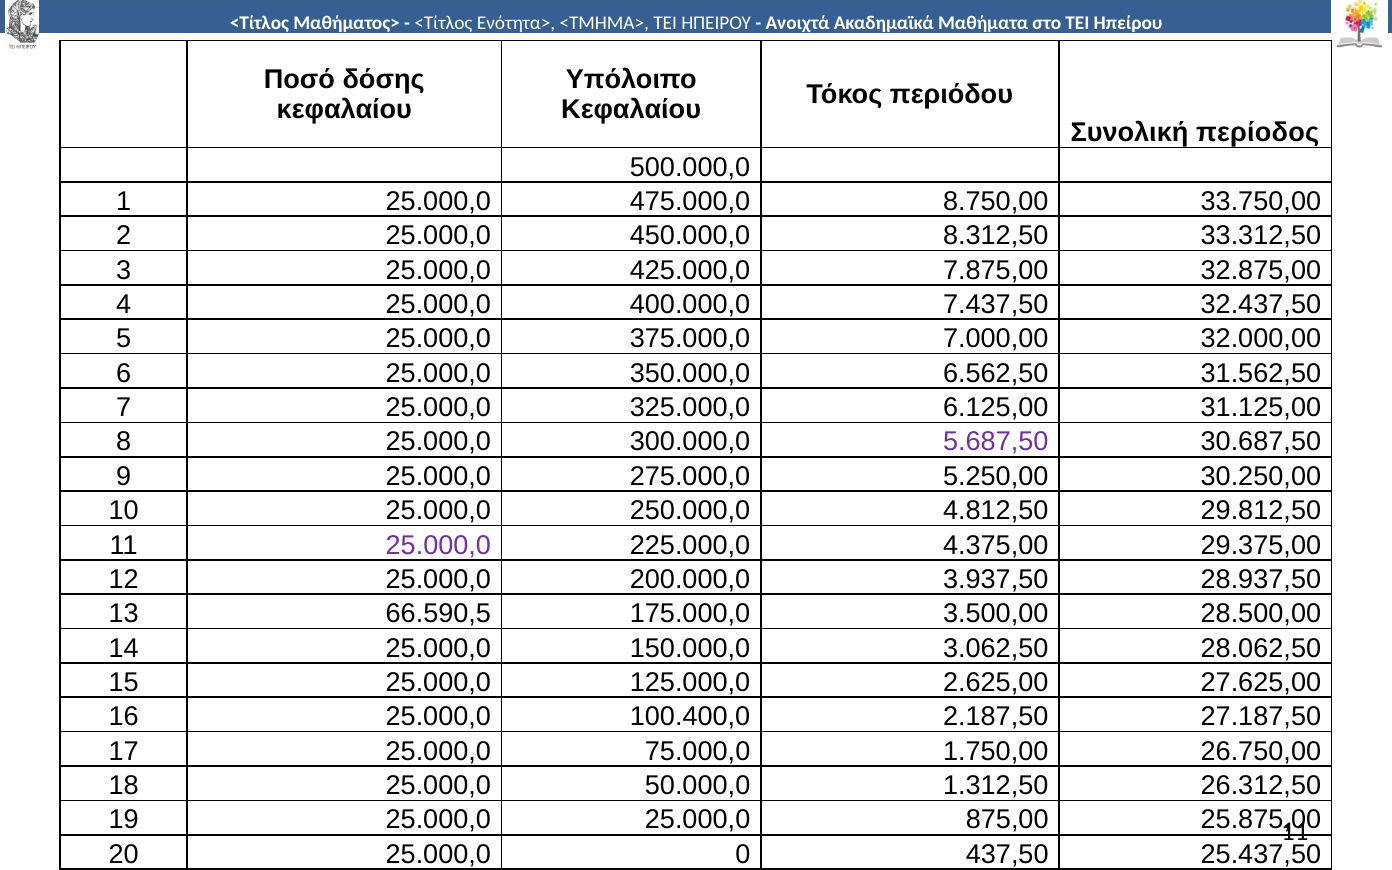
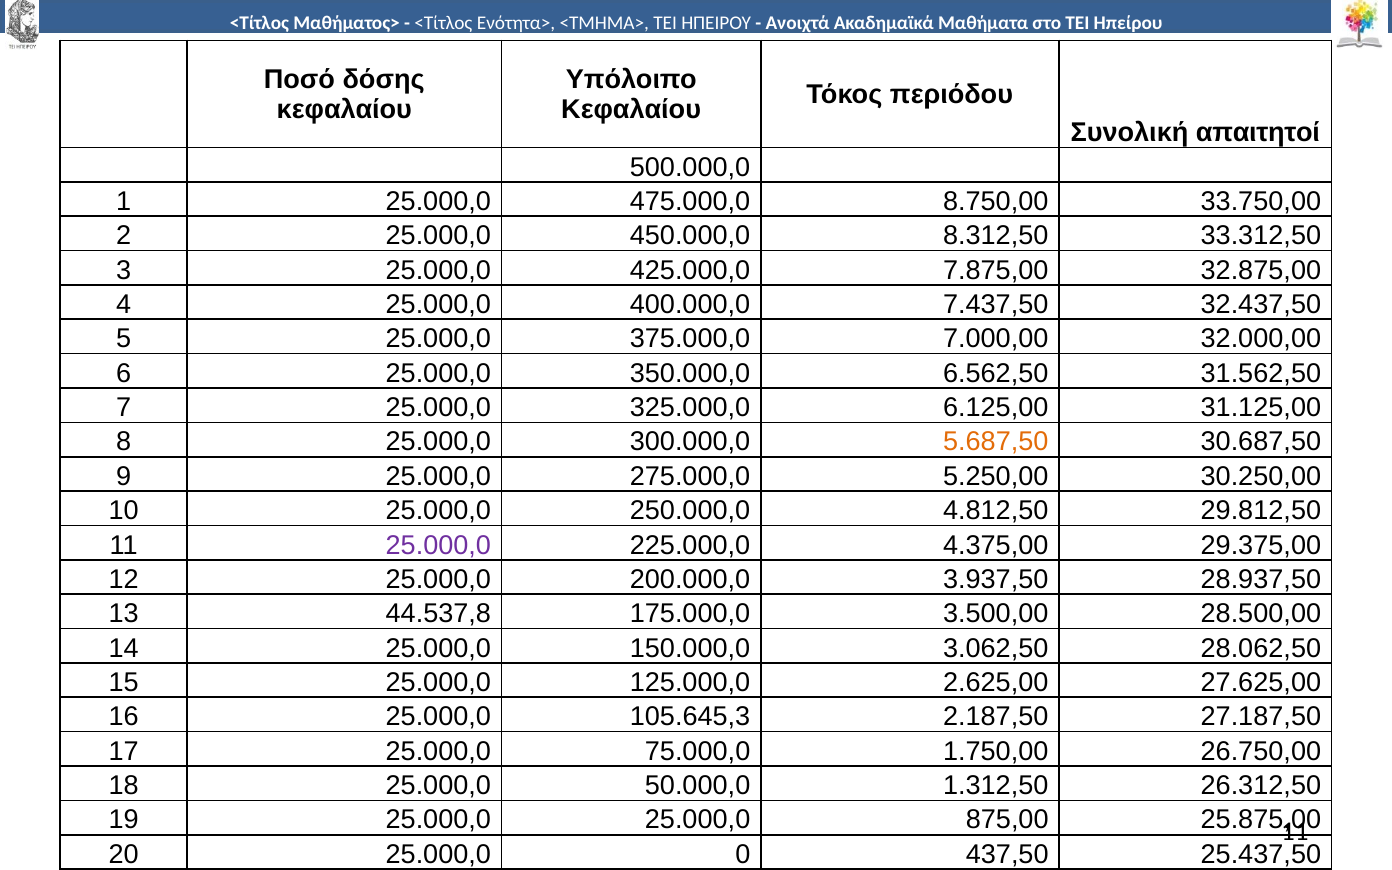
περίοδος: περίοδος -> απαιτητοί (1258, 133)
5.687,50 colour: purple -> orange (996, 442)
66.590,5: 66.590,5 -> 44.537,8 (438, 614)
100.400,0: 100.400,0 -> 105.645,3 (690, 717)
